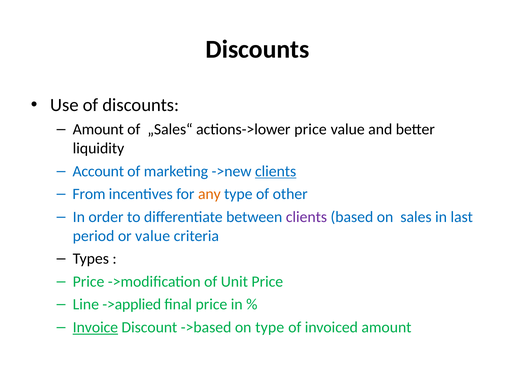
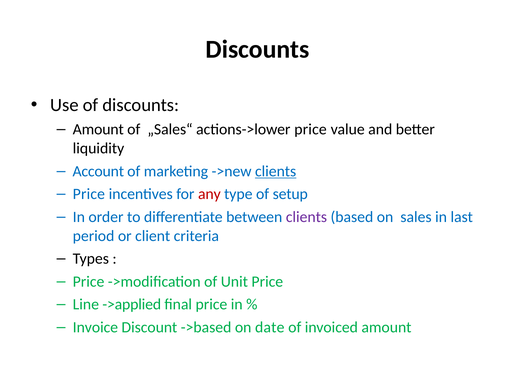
From: From -> Price (89, 194)
any colour: orange -> red (209, 194)
other: other -> setup (290, 194)
or value: value -> client (153, 236)
Invoice underline: present -> none (95, 328)
on type: type -> date (270, 328)
